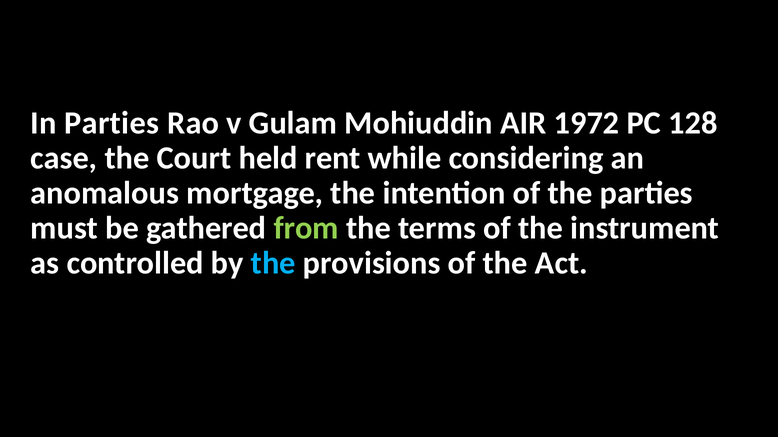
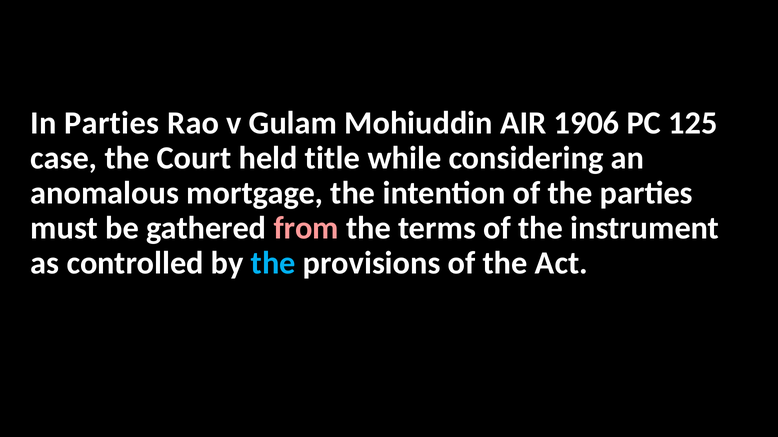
1972: 1972 -> 1906 (587, 123)
128: 128 -> 125 (693, 123)
rent: rent -> title (333, 158)
from colour: light green -> pink (306, 228)
